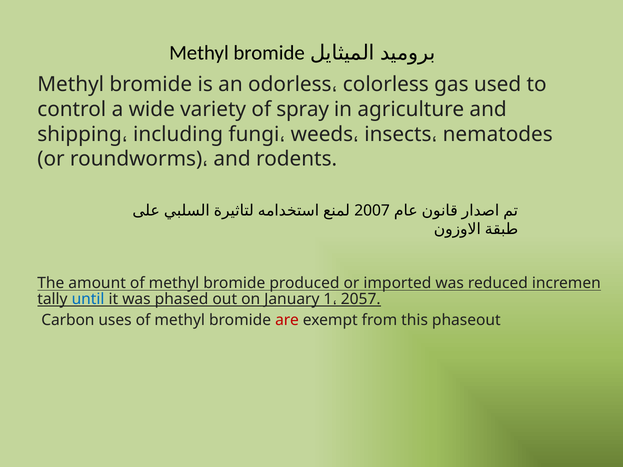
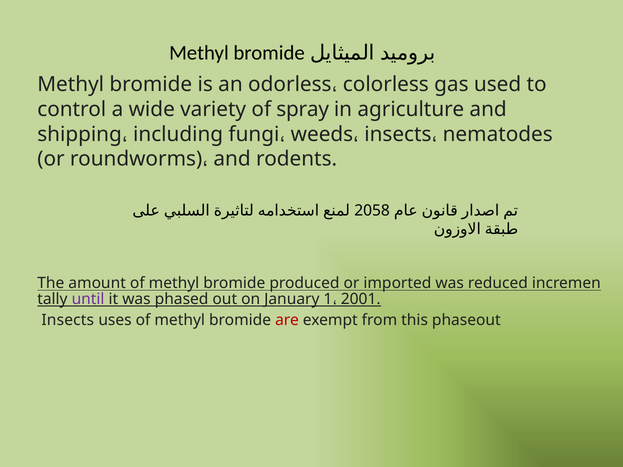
2007: 2007 -> 2058 (372, 211)
until colour: blue -> purple (88, 299)
2057: 2057 -> 2001 (361, 299)
Carbon: Carbon -> Insects (68, 320)
